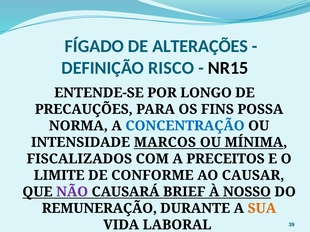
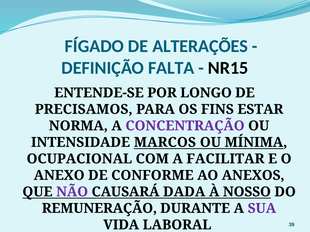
RISCO: RISCO -> FALTA (171, 68)
PRECAUÇÕES: PRECAUÇÕES -> PRECISAMOS (84, 110)
POSSA: POSSA -> ESTAR (260, 110)
CONCENTRAÇÃO colour: blue -> purple (185, 126)
FISCALIZADOS: FISCALIZADOS -> OCUPACIONAL (79, 159)
PRECEITOS: PRECEITOS -> FACILITAR (225, 159)
LIMITE: LIMITE -> ANEXO (59, 176)
CAUSAR: CAUSAR -> ANEXOS (253, 176)
BRIEF: BRIEF -> DADA (184, 192)
SUA colour: orange -> purple (262, 209)
